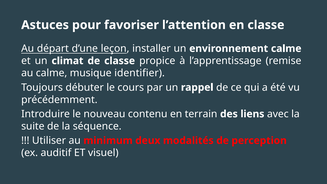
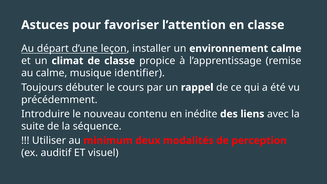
terrain: terrain -> inédite (201, 114)
